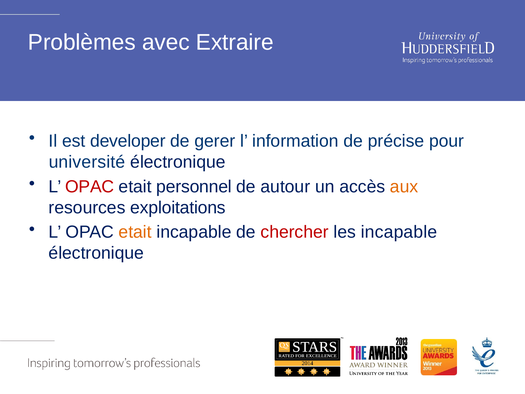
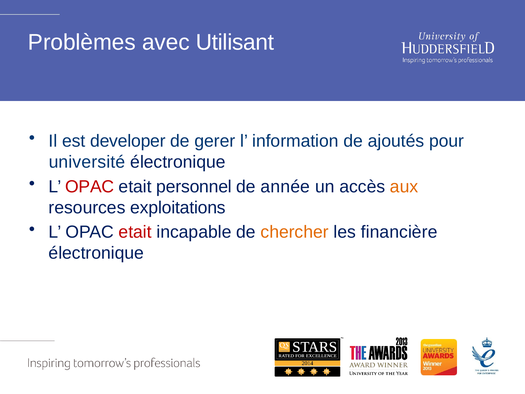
Extraire: Extraire -> Utilisant (235, 42)
précise: précise -> ajoutés (396, 141)
autour: autour -> année (285, 186)
etait colour: orange -> red (135, 232)
chercher colour: red -> orange (295, 232)
les incapable: incapable -> financière (399, 232)
